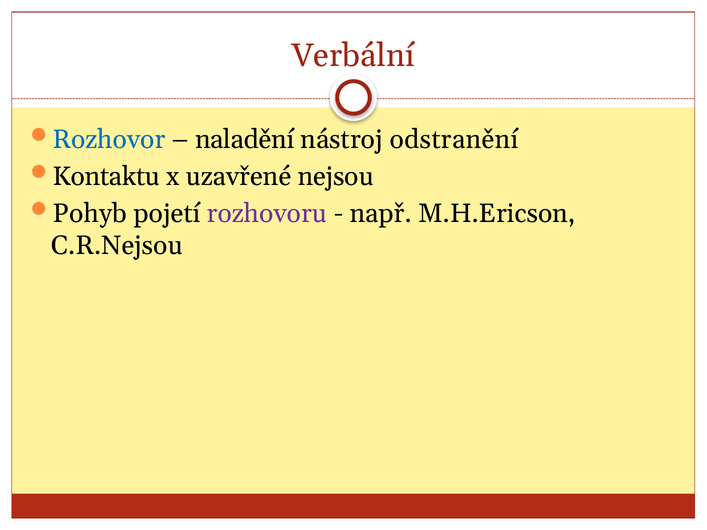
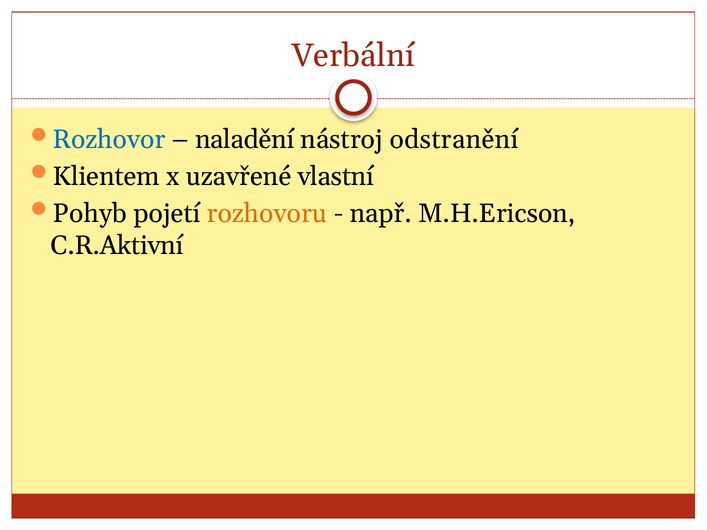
Kontaktu: Kontaktu -> Klientem (106, 176)
nejsou: nejsou -> vlastní (336, 176)
rozhovoru colour: purple -> orange (267, 214)
C.R.Nejsou: C.R.Nejsou -> C.R.Aktivní (117, 245)
